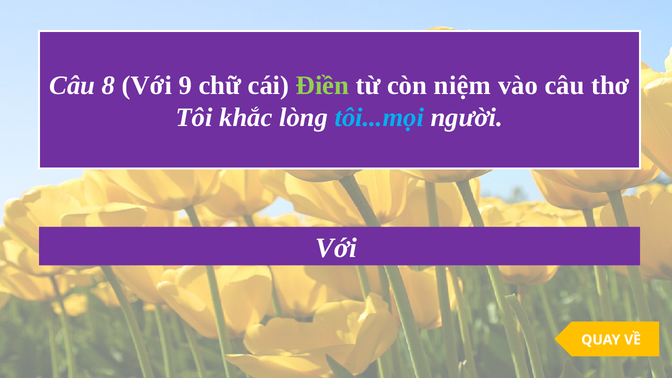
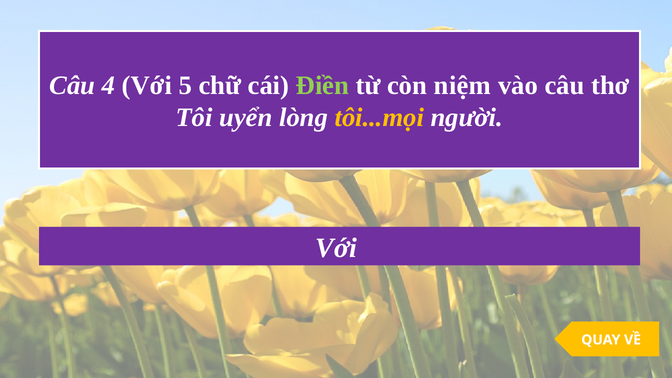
8: 8 -> 4 (108, 86)
9: 9 -> 5 (185, 86)
khắc: khắc -> uyển (246, 117)
tôi...mọi colour: light blue -> yellow (379, 117)
